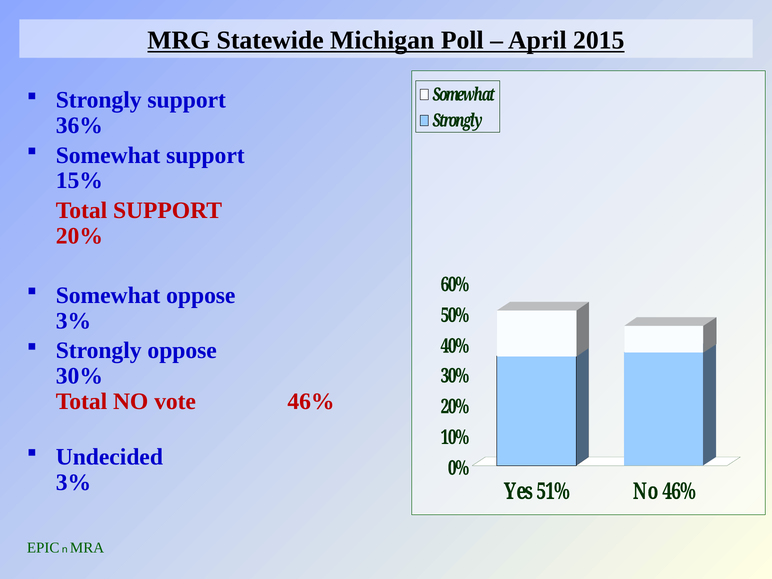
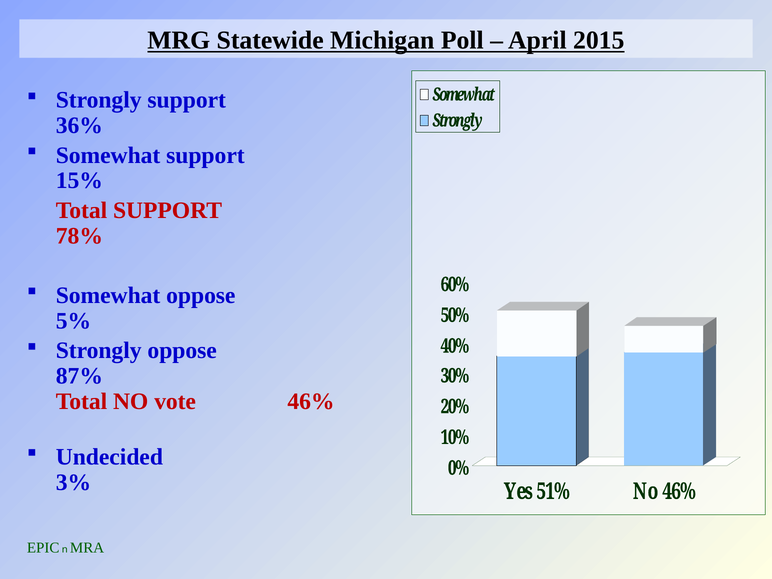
20%: 20% -> 78% (79, 236)
3%: 3% -> 5% (73, 321)
30%: 30% -> 87% (79, 376)
